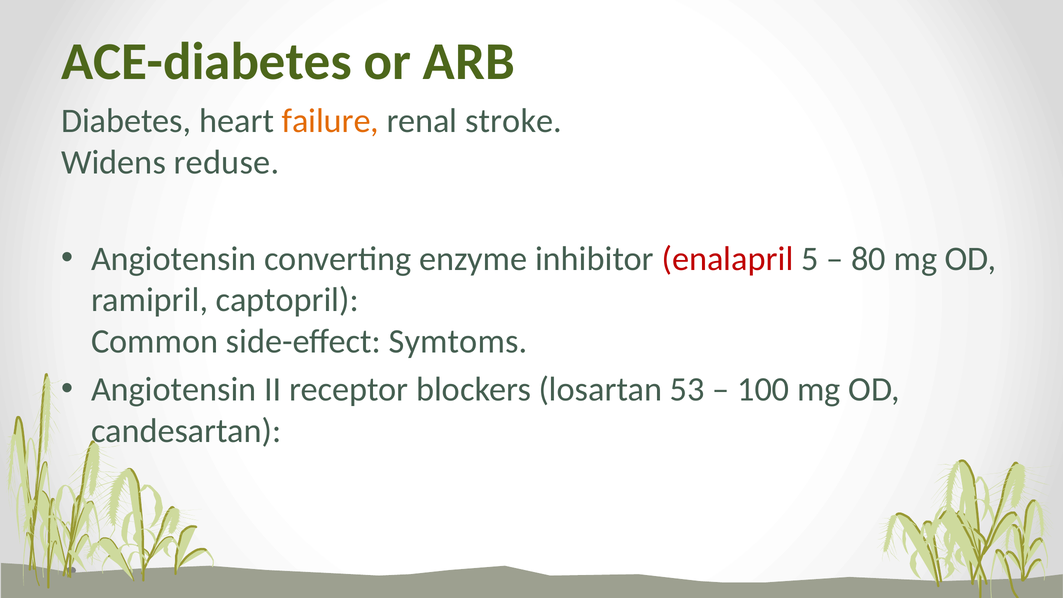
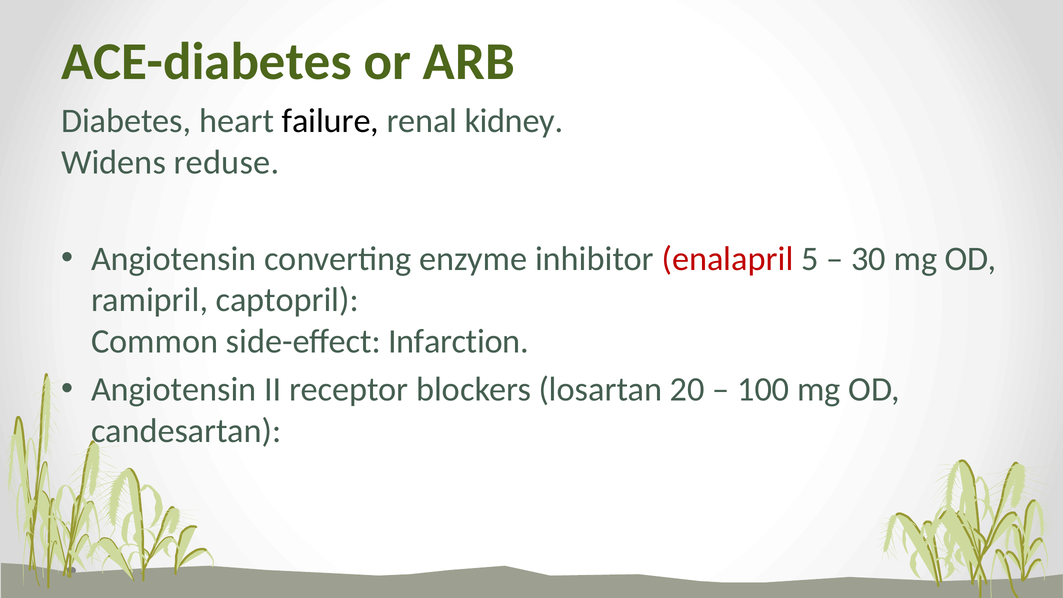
failure colour: orange -> black (330, 121)
stroke: stroke -> kidney (514, 121)
80: 80 -> 30 (869, 259)
Symtoms: Symtoms -> Infarction (458, 341)
53: 53 -> 20 (687, 390)
